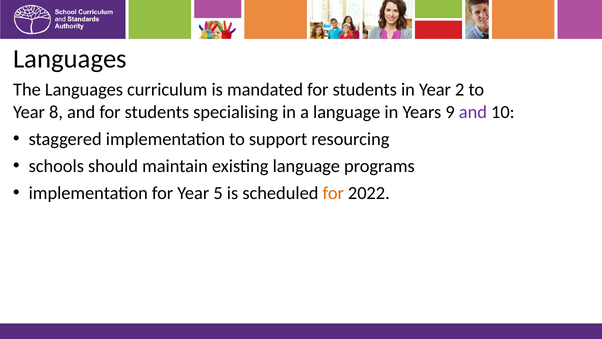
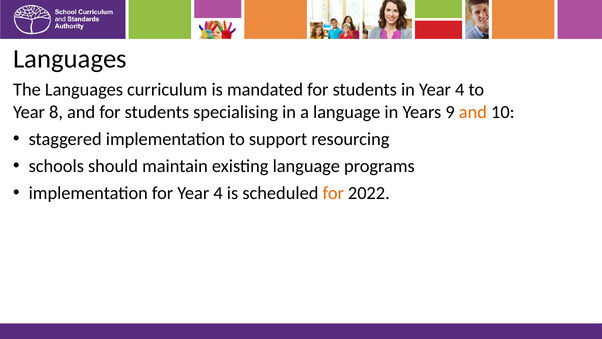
in Year 2: 2 -> 4 (460, 90)
and colour: purple -> orange (473, 112)
for Year 5: 5 -> 4 (218, 193)
